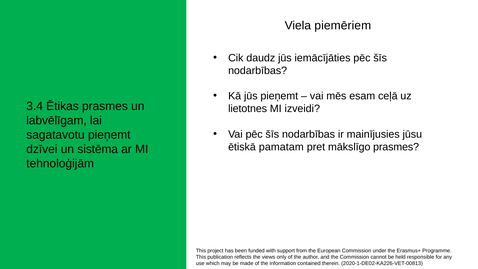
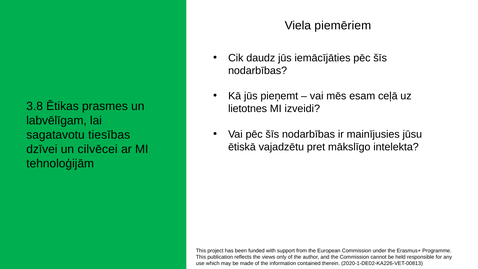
3.4: 3.4 -> 3.8 (35, 106)
sagatavotu pieņemt: pieņemt -> tiesības (109, 135)
pamatam: pamatam -> vajadzētu (281, 147)
mākslīgo prasmes: prasmes -> intelekta (396, 147)
sistēma: sistēma -> cilvēcei (98, 149)
